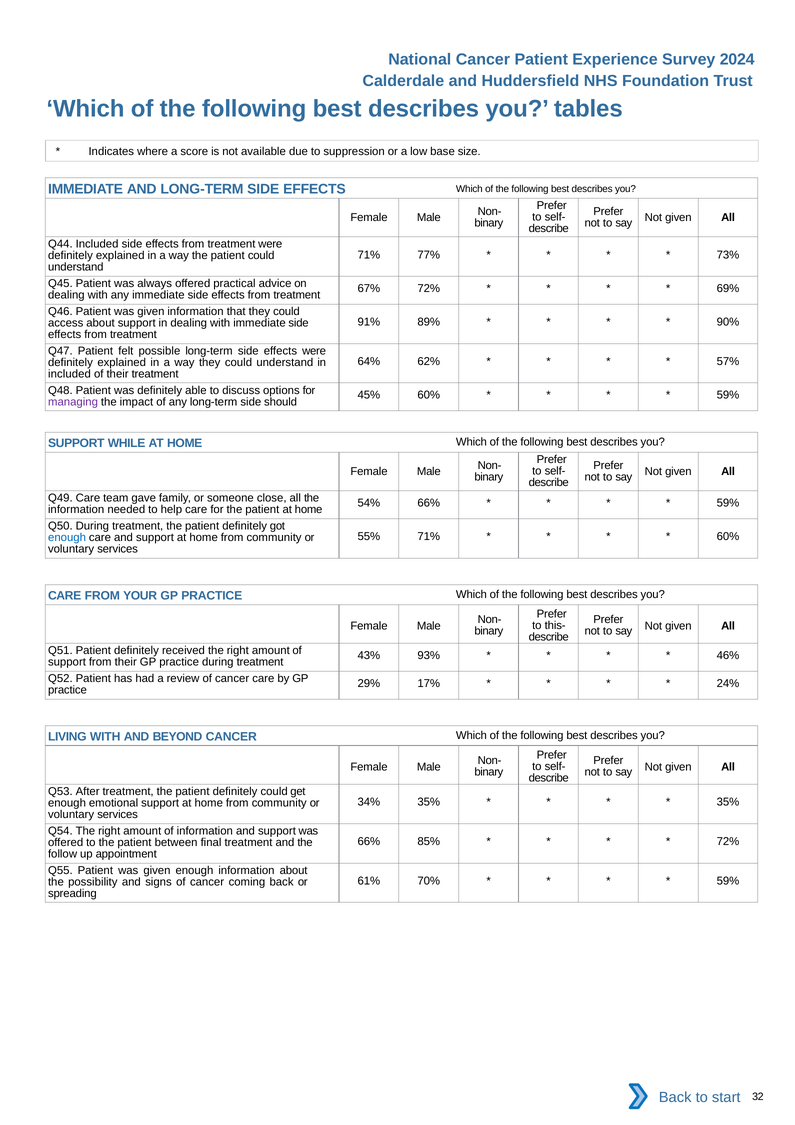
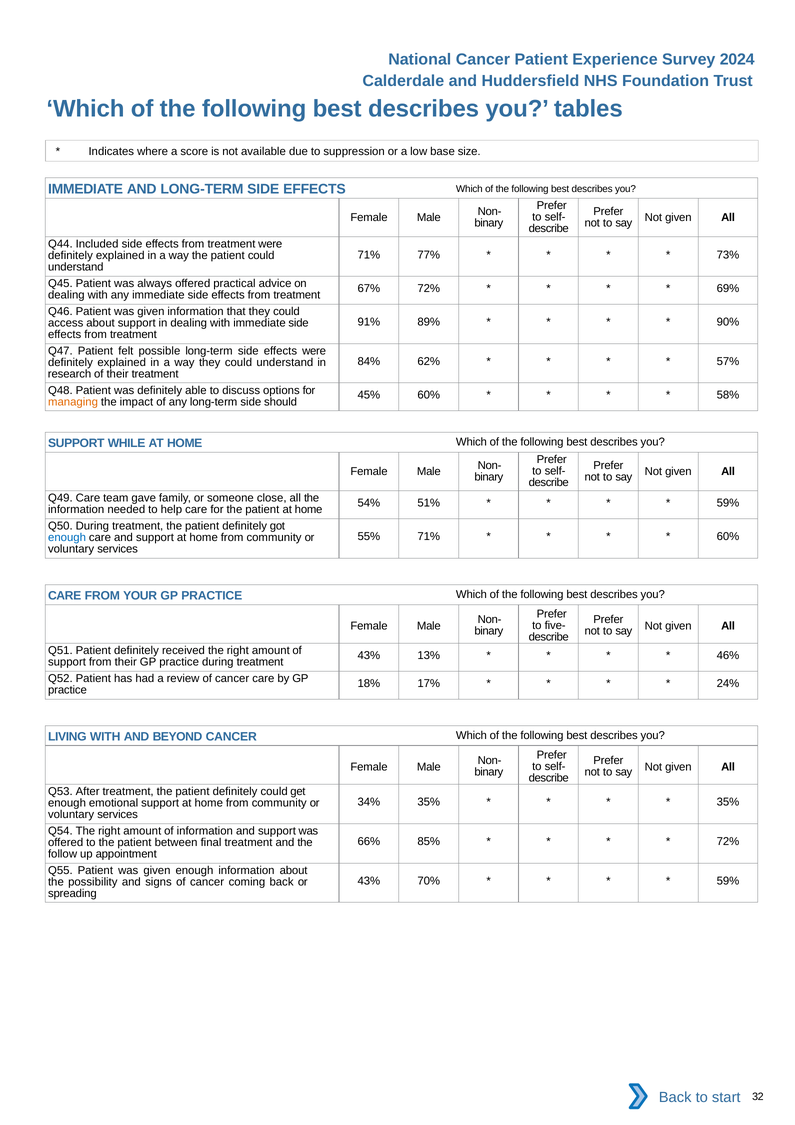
64%: 64% -> 84% (369, 361)
included: included -> research (70, 374)
59%: 59% -> 58% (728, 395)
managing colour: purple -> orange (73, 402)
54% 66%: 66% -> 51% (429, 503)
this-: this- -> five- (555, 625)
93%: 93% -> 13% (429, 656)
29%: 29% -> 18% (369, 683)
61%: 61% -> 43% (369, 881)
